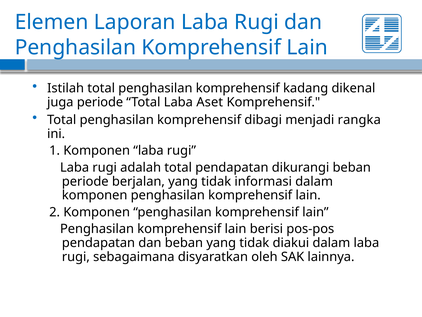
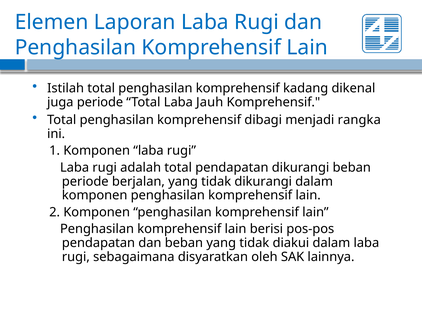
Aset: Aset -> Jauh (210, 102)
tidak informasi: informasi -> dikurangi (263, 181)
